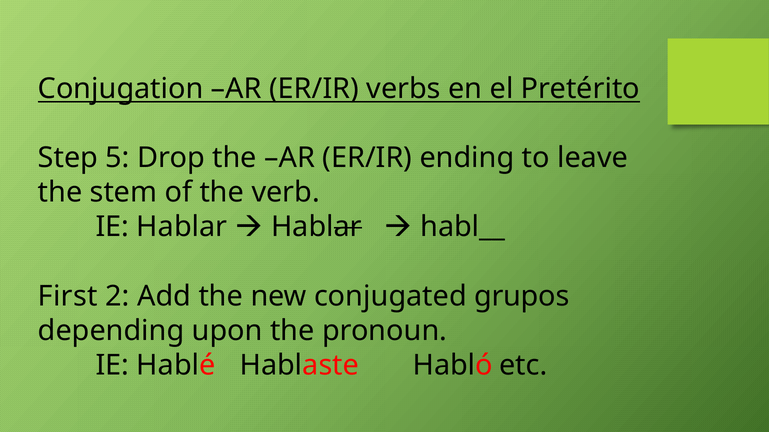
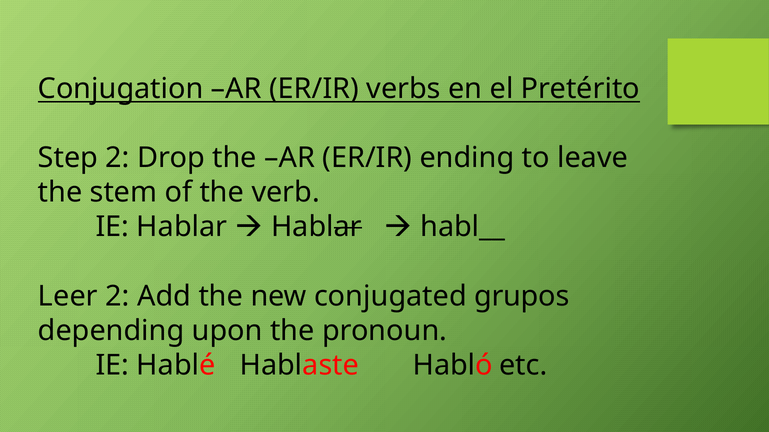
Step 5: 5 -> 2 (118, 158)
First: First -> Leer (68, 296)
